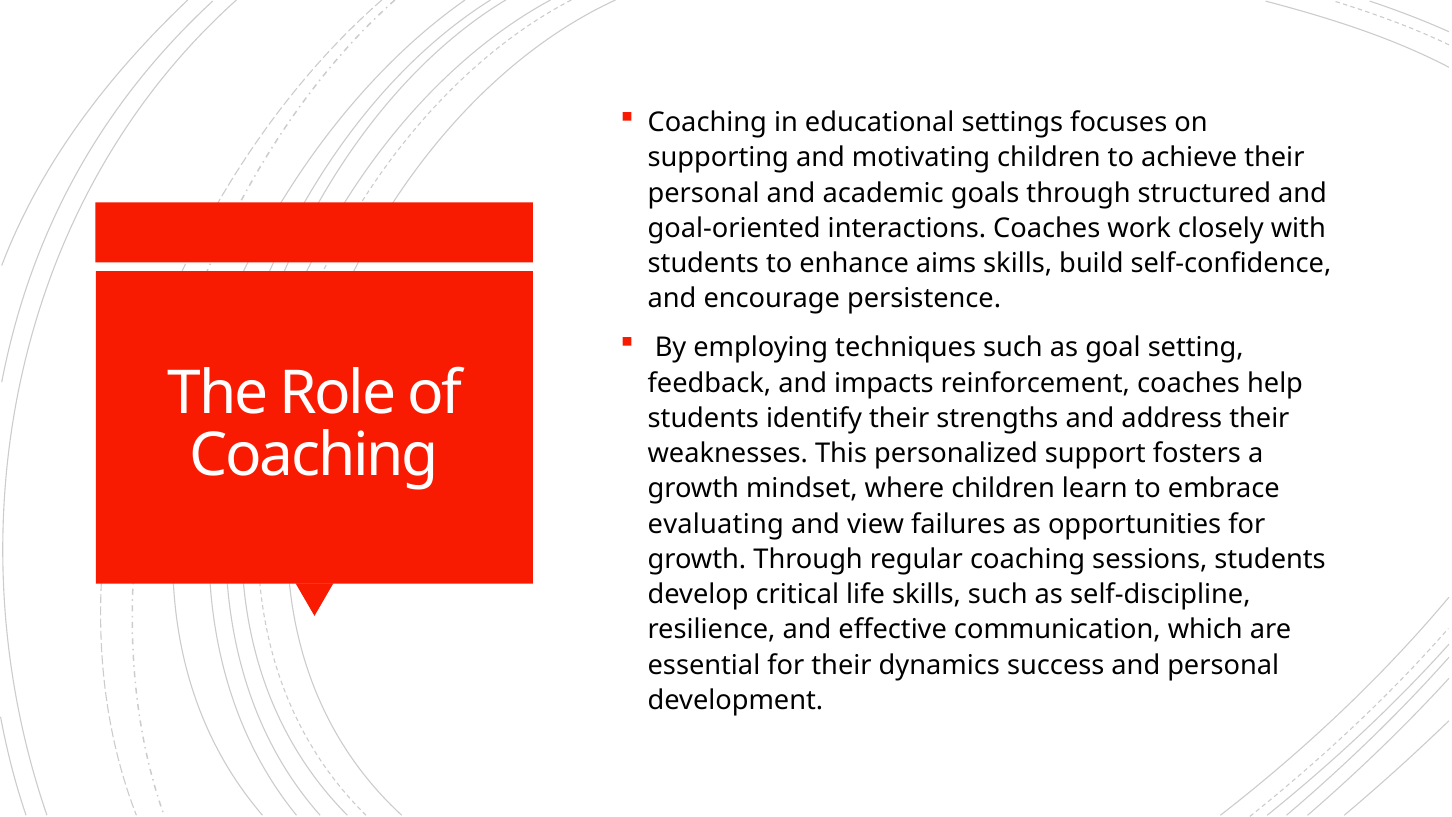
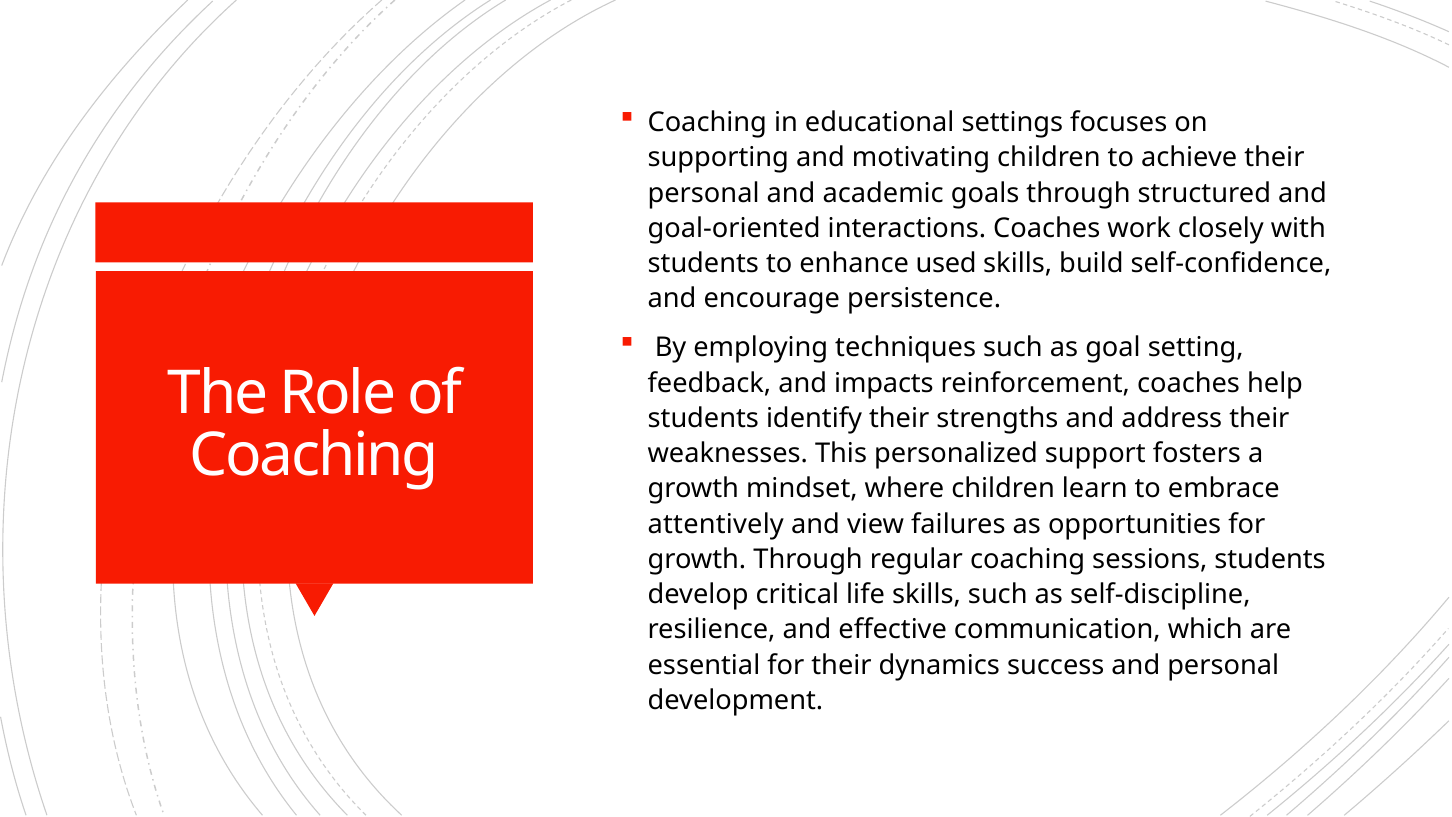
aims: aims -> used (946, 264)
evaluating: evaluating -> attentively (716, 524)
